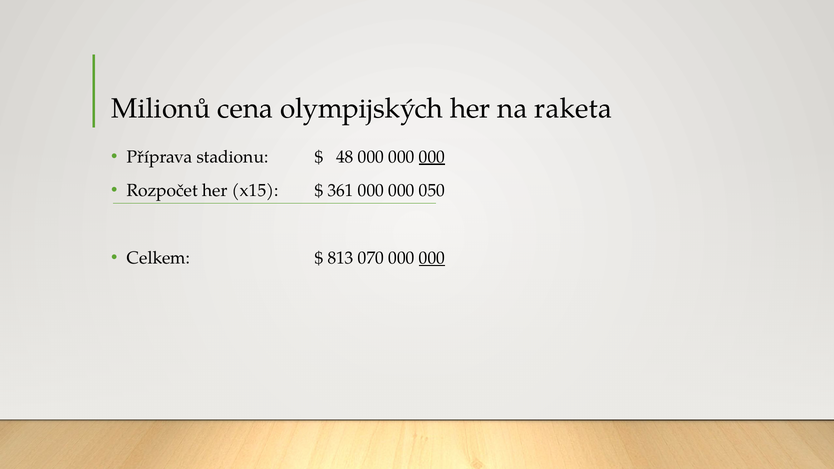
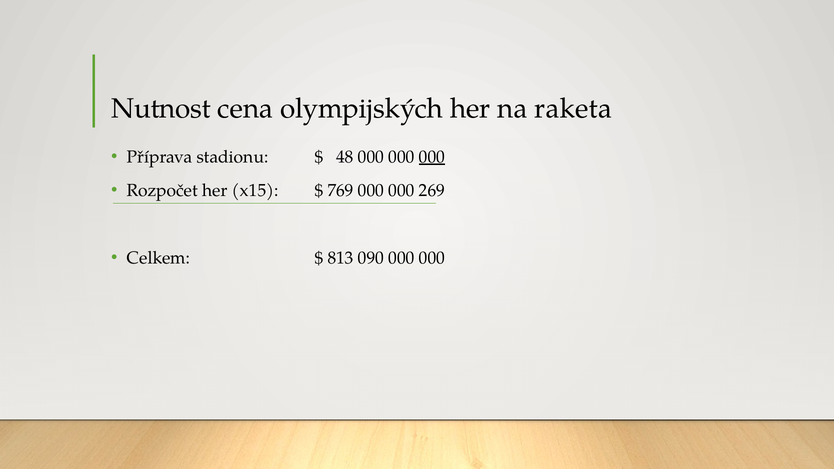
Milionů: Milionů -> Nutnost (161, 108)
361: 361 -> 769 (341, 191)
050: 050 -> 269 (432, 191)
070: 070 -> 090 (371, 258)
000 underline: present -> none (432, 258)
